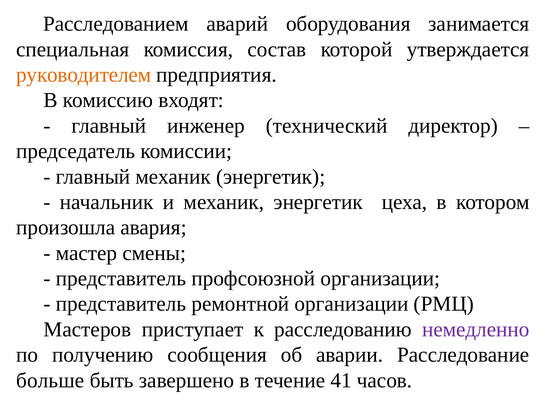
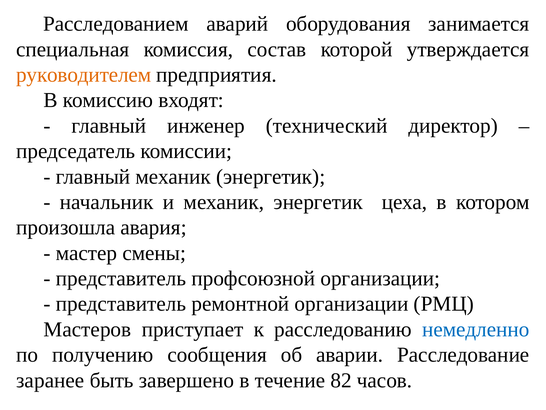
немедленно colour: purple -> blue (476, 329)
больше: больше -> заранее (50, 380)
41: 41 -> 82 (341, 380)
